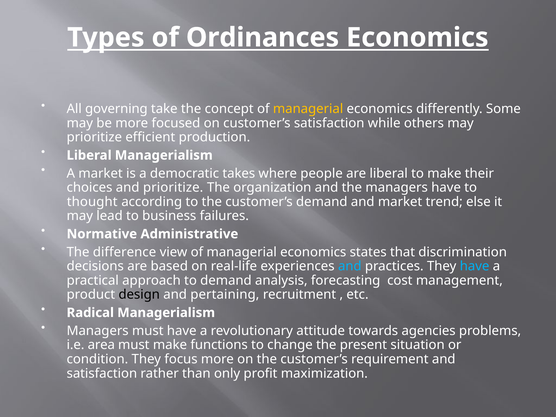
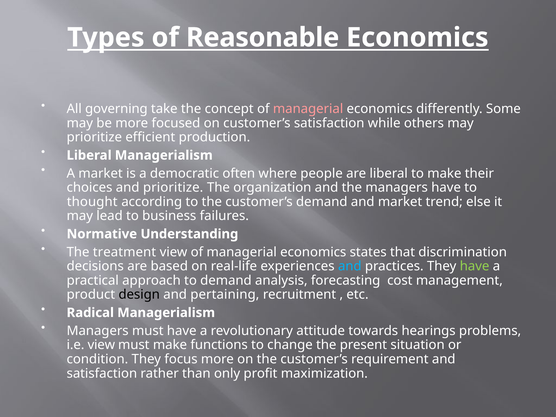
Ordinances: Ordinances -> Reasonable (263, 38)
managerial colour: yellow -> pink (308, 109)
takes: takes -> often (239, 173)
Administrative: Administrative -> Understanding (189, 234)
difference: difference -> treatment (124, 252)
have colour: light blue -> light green (475, 266)
agencies: agencies -> hearings (429, 331)
i.e area: area -> view (101, 345)
